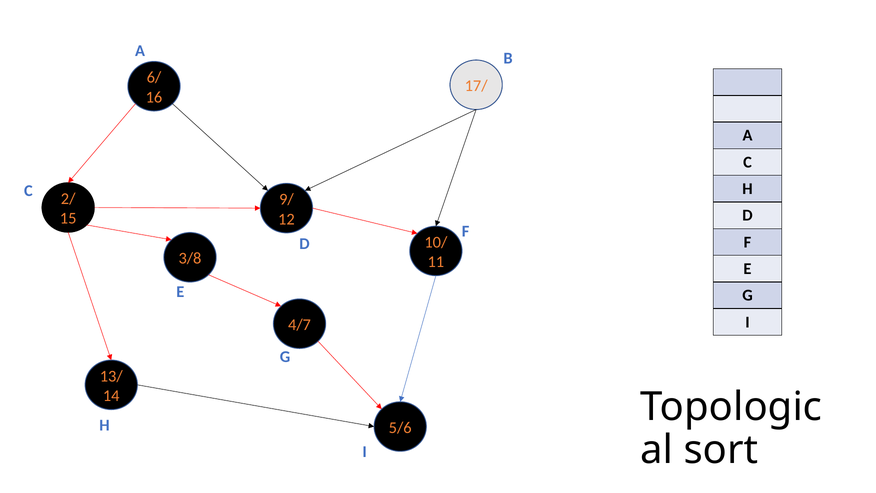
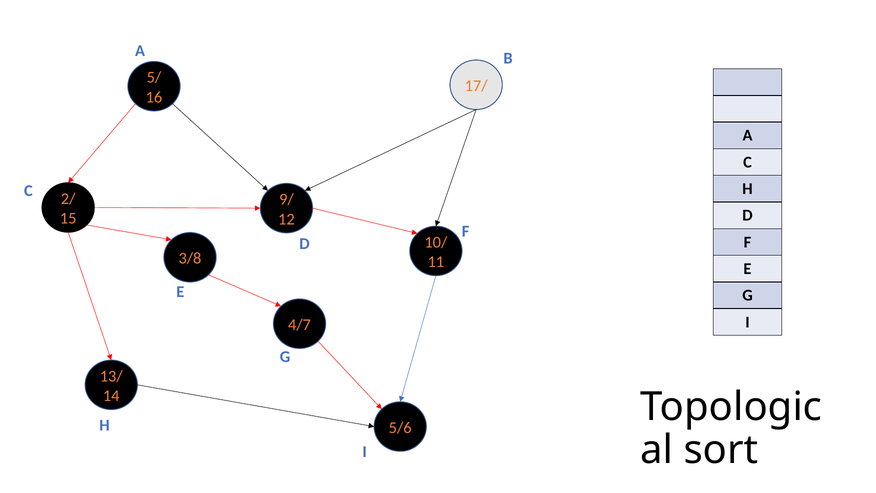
6/: 6/ -> 5/ (154, 77)
